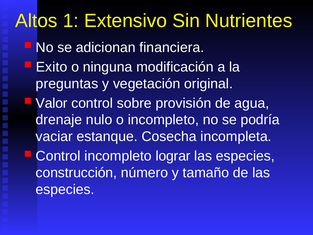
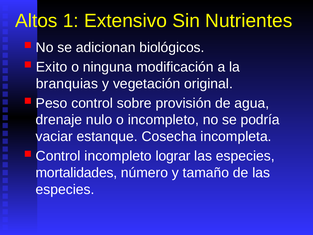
financiera: financiera -> biológicos (172, 47)
preguntas: preguntas -> branquias (67, 84)
Valor: Valor -> Peso (52, 103)
construcción: construcción -> mortalidades (76, 173)
